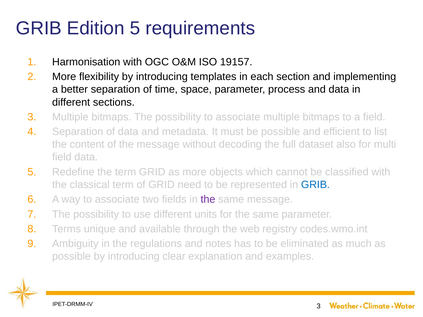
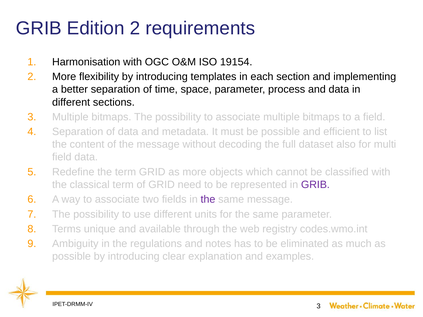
Edition 5: 5 -> 2 (135, 28)
19157: 19157 -> 19154 (236, 62)
GRIB colour: blue -> purple (315, 185)
